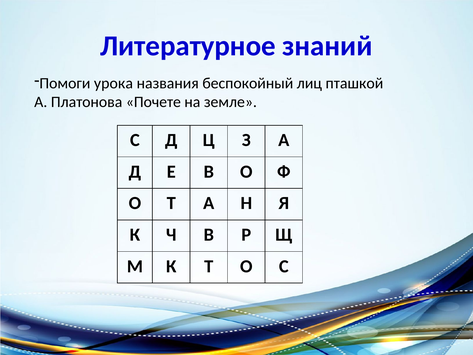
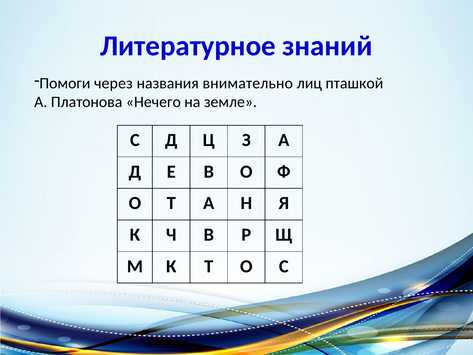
урока: урока -> через (113, 83)
беспокойный: беспокойный -> внимательно (248, 83)
Почете: Почете -> Нечего (153, 102)
